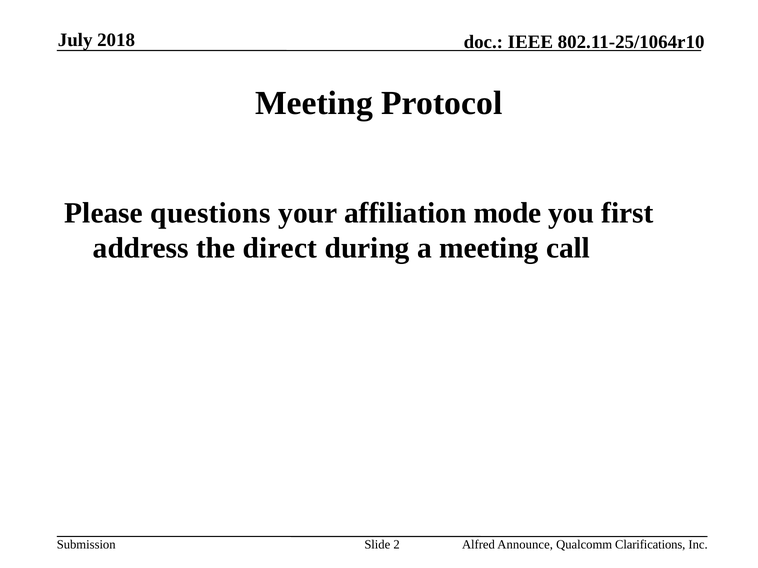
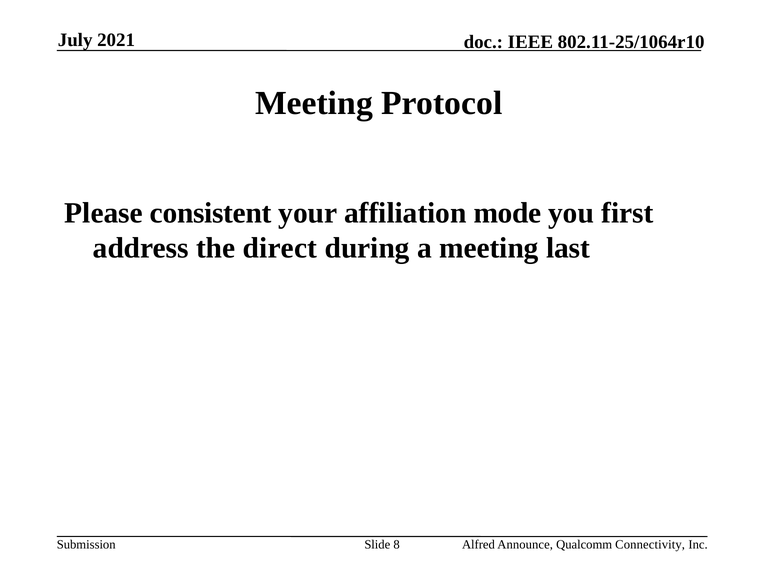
2018: 2018 -> 2021 (116, 40)
questions: questions -> consistent (211, 213)
call: call -> last (568, 248)
2: 2 -> 8 (397, 545)
Clarifications: Clarifications -> Connectivity (650, 545)
